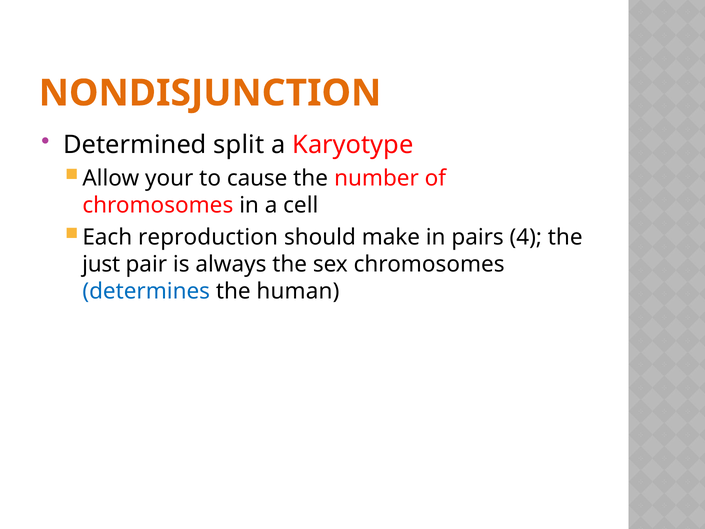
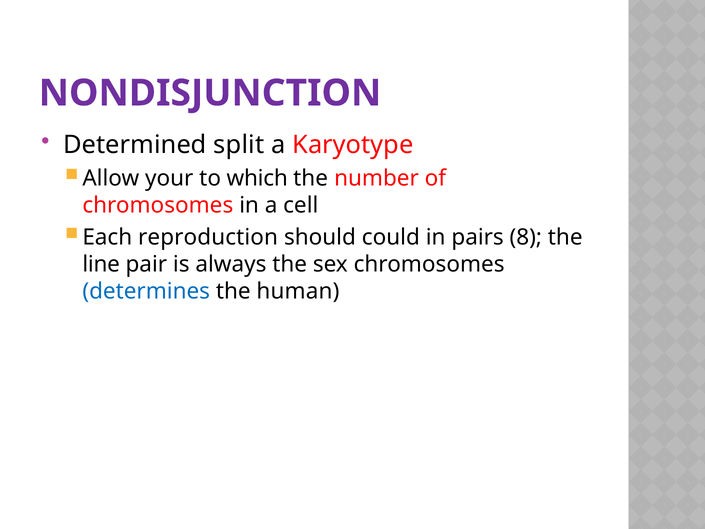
NONDISJUNCTION colour: orange -> purple (210, 93)
cause: cause -> which (257, 178)
make: make -> could (391, 237)
4: 4 -> 8 (526, 237)
just: just -> line (101, 264)
